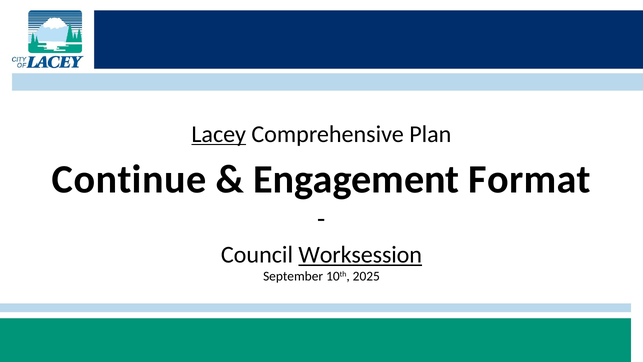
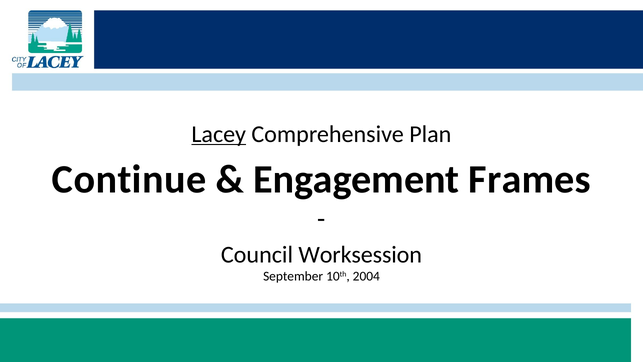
Format: Format -> Frames (530, 179)
Worksession underline: present -> none (360, 255)
2025: 2025 -> 2004 (366, 276)
